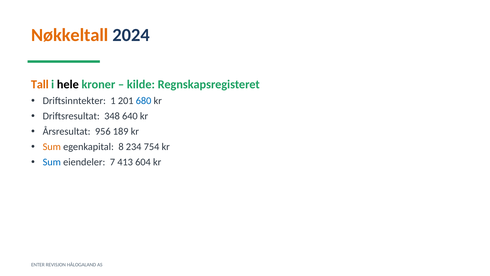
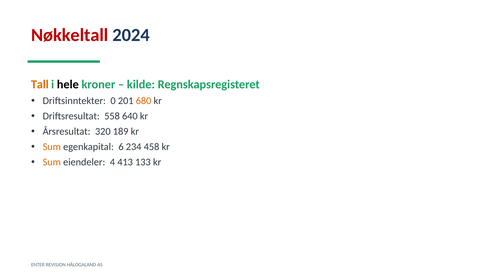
Nøkkeltall colour: orange -> red (70, 35)
1: 1 -> 0 (113, 101)
680 colour: blue -> orange (144, 101)
348: 348 -> 558 (112, 116)
956: 956 -> 320 (103, 131)
8: 8 -> 6 (121, 147)
754: 754 -> 458 (152, 147)
Sum colour: blue -> orange (52, 162)
7: 7 -> 4 (112, 162)
604: 604 -> 133 (143, 162)
